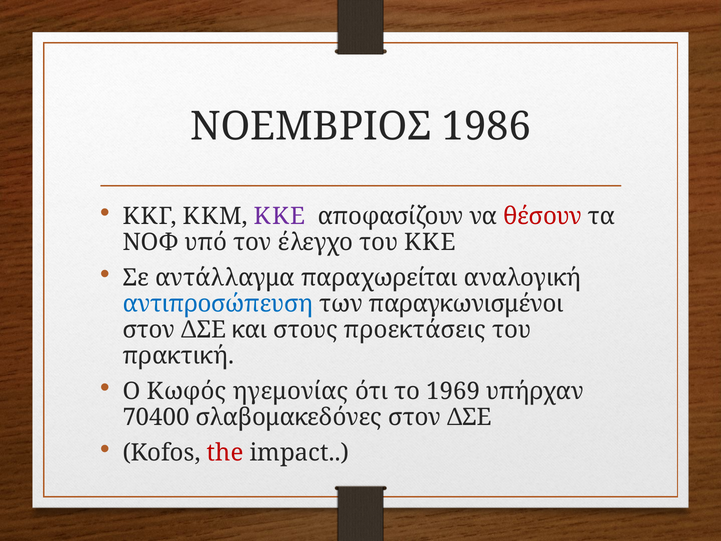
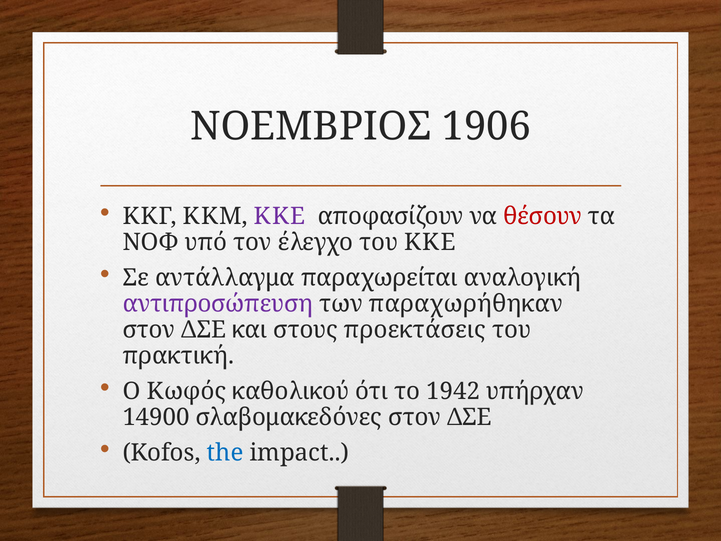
1986: 1986 -> 1906 (486, 126)
αντιπροσώπευση colour: blue -> purple (218, 304)
παραγκωνισμένοι: παραγκωνισμένοι -> παραχωρήθηκαν (466, 304)
ηγεμονίας: ηγεμονίας -> καθολικού (291, 391)
1969: 1969 -> 1942 (453, 391)
70400: 70400 -> 14900 (156, 417)
the colour: red -> blue (225, 453)
